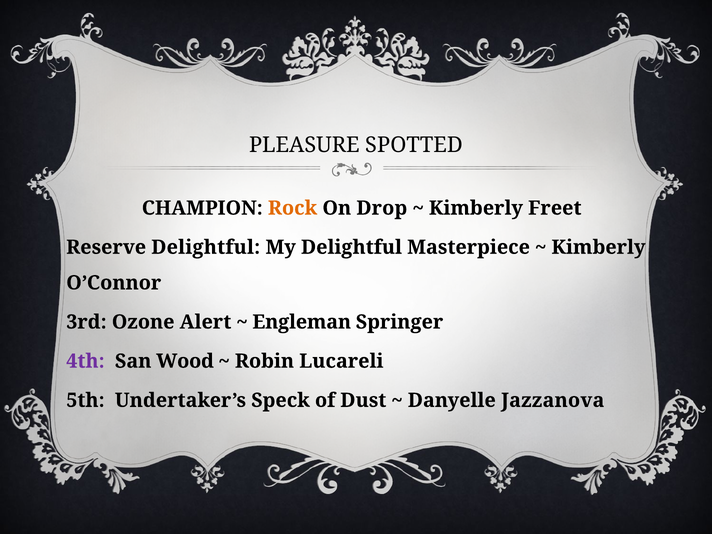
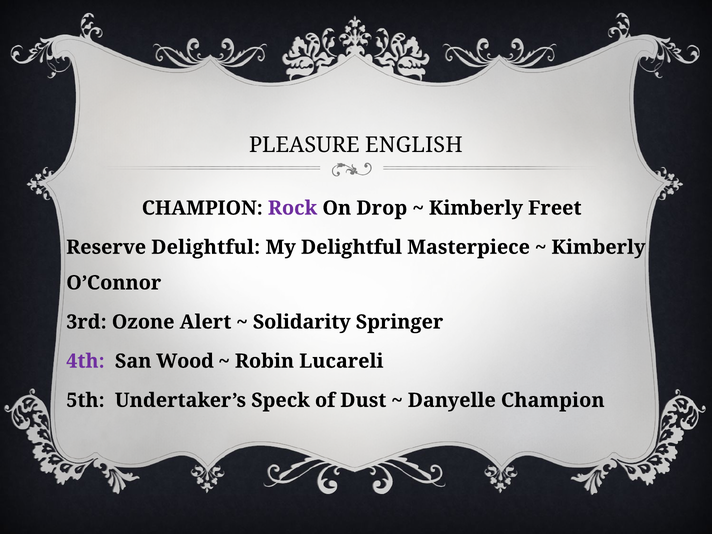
SPOTTED: SPOTTED -> ENGLISH (414, 145)
Rock colour: orange -> purple (293, 208)
Engleman: Engleman -> Solidarity (302, 322)
Danyelle Jazzanova: Jazzanova -> Champion (553, 400)
